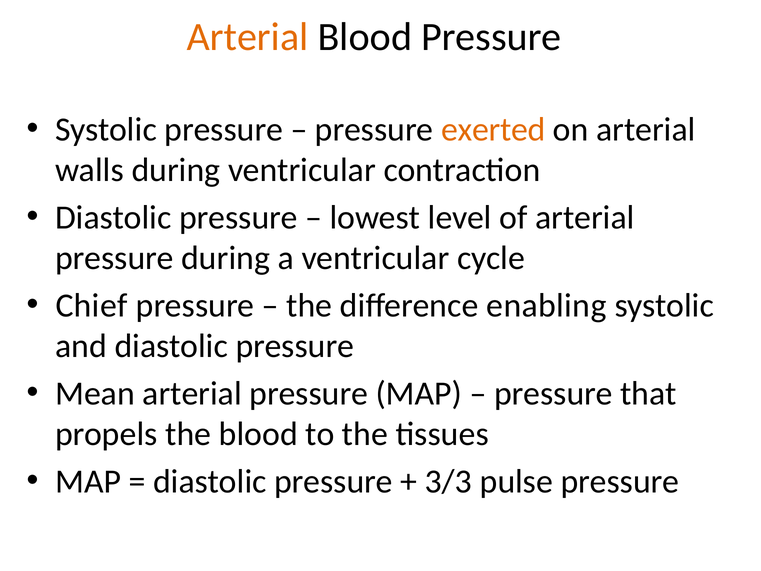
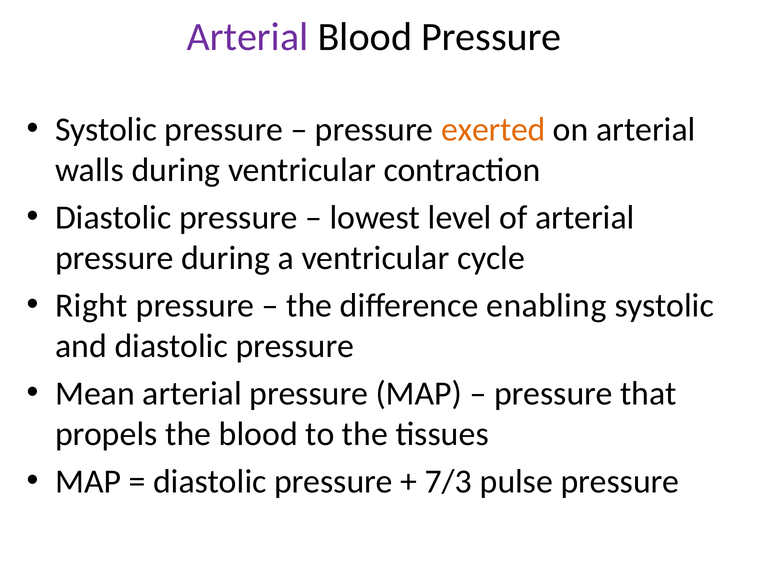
Arterial colour: orange -> purple (248, 37)
Chief: Chief -> Right (92, 305)
3/3: 3/3 -> 7/3 (448, 481)
